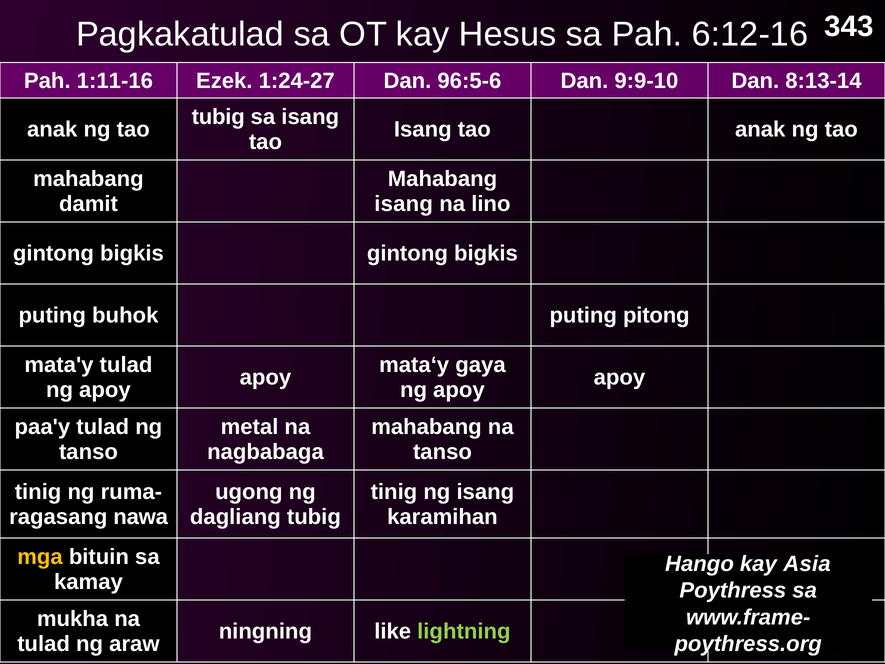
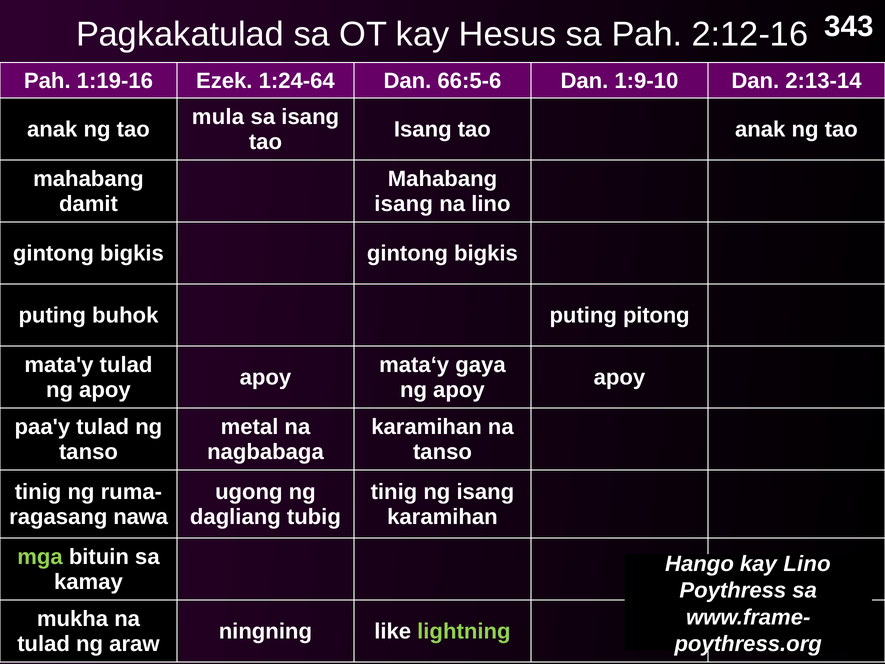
6:12-16: 6:12-16 -> 2:12-16 (750, 34)
1:11-16: 1:11-16 -> 1:19-16 (115, 81)
1:24-27: 1:24-27 -> 1:24-64 (297, 81)
96:5-6: 96:5-6 -> 66:5-6 (469, 81)
9:9-10: 9:9-10 -> 1:9-10 (646, 81)
8:13-14: 8:13-14 -> 2:13-14 (823, 81)
tubig: tubig -> mula (218, 117)
mahabang: mahabang -> karamihan (427, 427)
mga colour: yellow -> light green (40, 557)
kay Asia: Asia -> Lino (807, 564)
